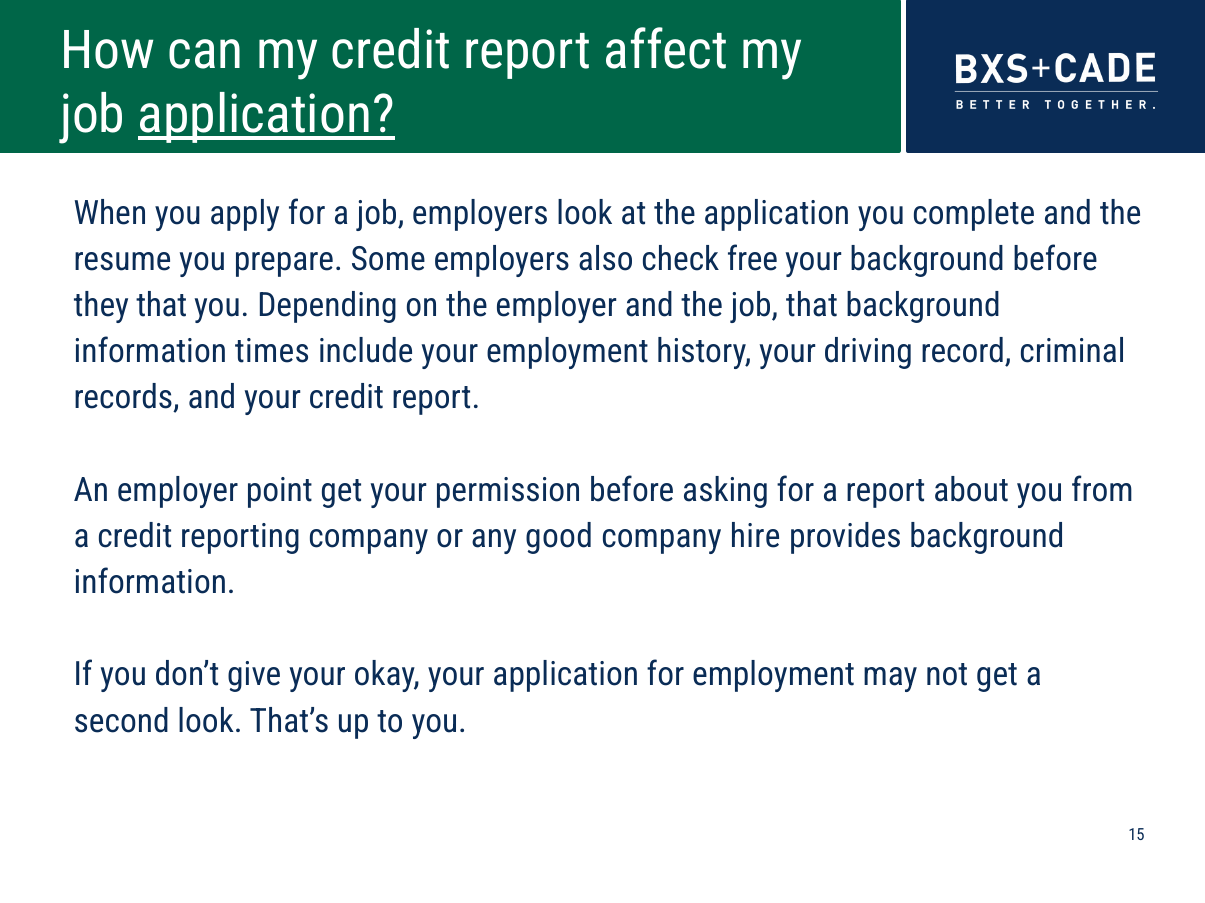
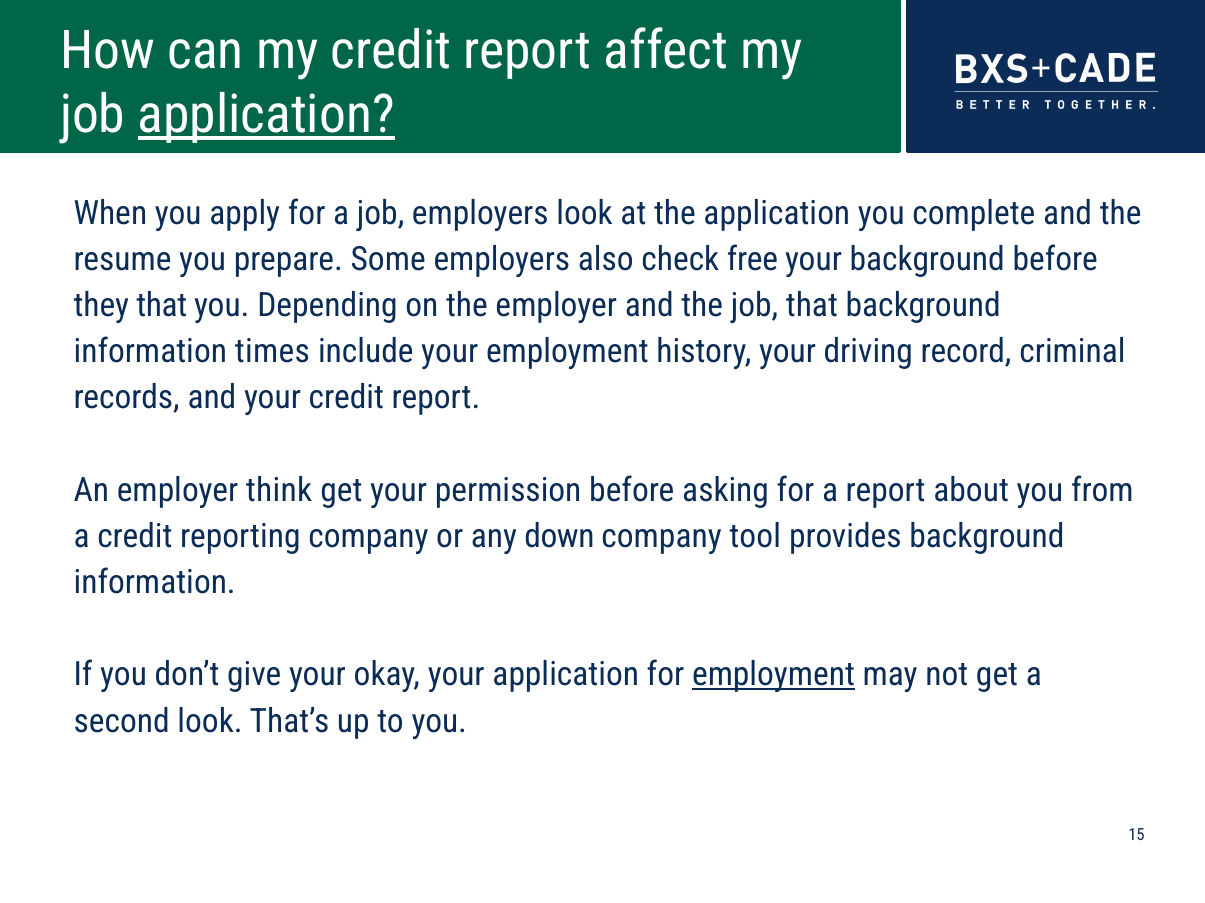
point: point -> think (279, 491)
good: good -> down (559, 537)
hire: hire -> tool (755, 537)
employment underline: none -> present (773, 675)
